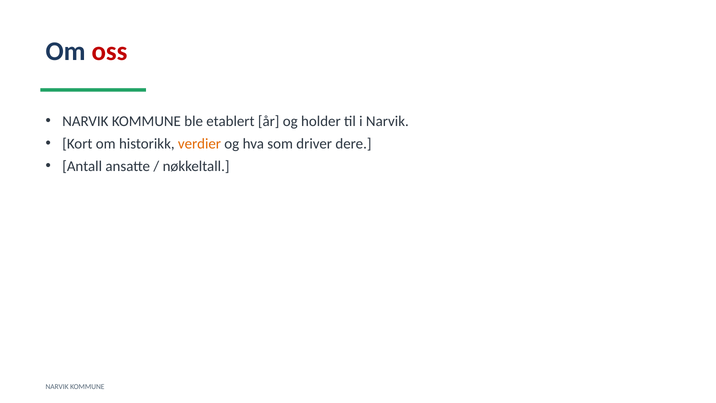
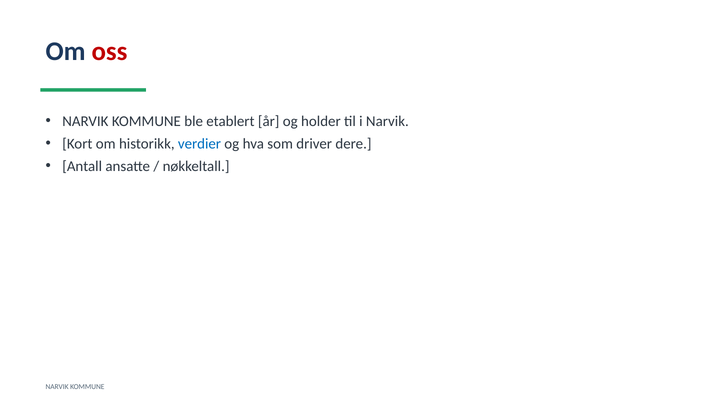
verdier colour: orange -> blue (199, 144)
